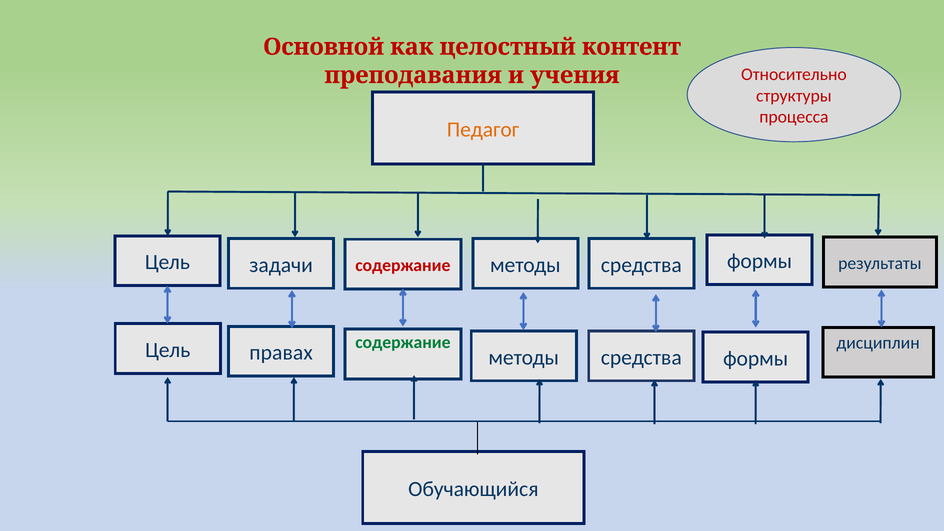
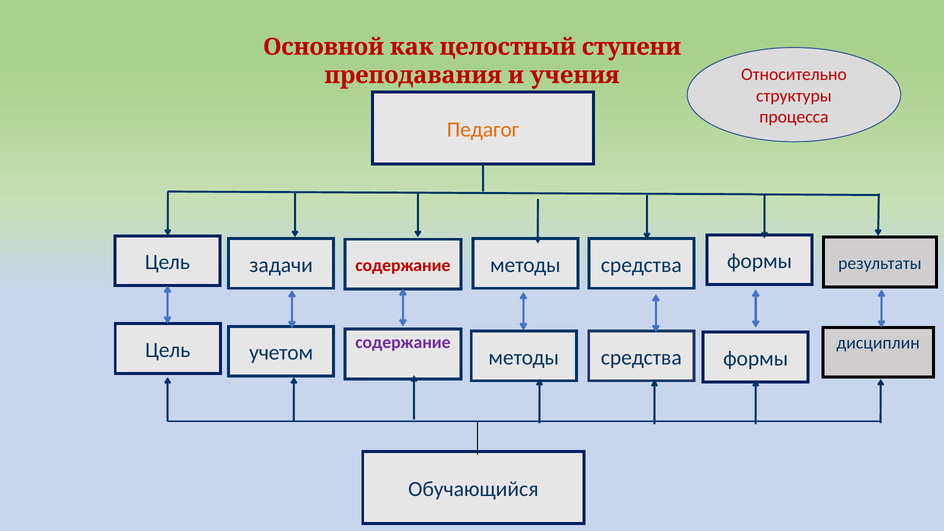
контент: контент -> ступени (631, 47)
содержание colour: green -> purple (403, 342)
правах: правах -> учетом (281, 353)
